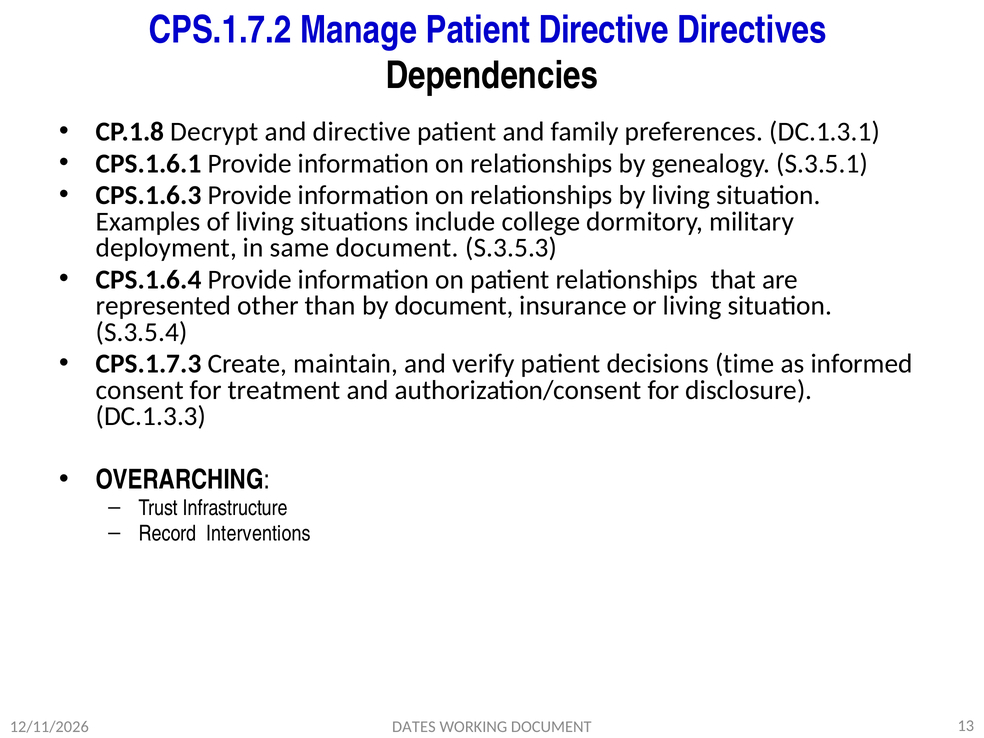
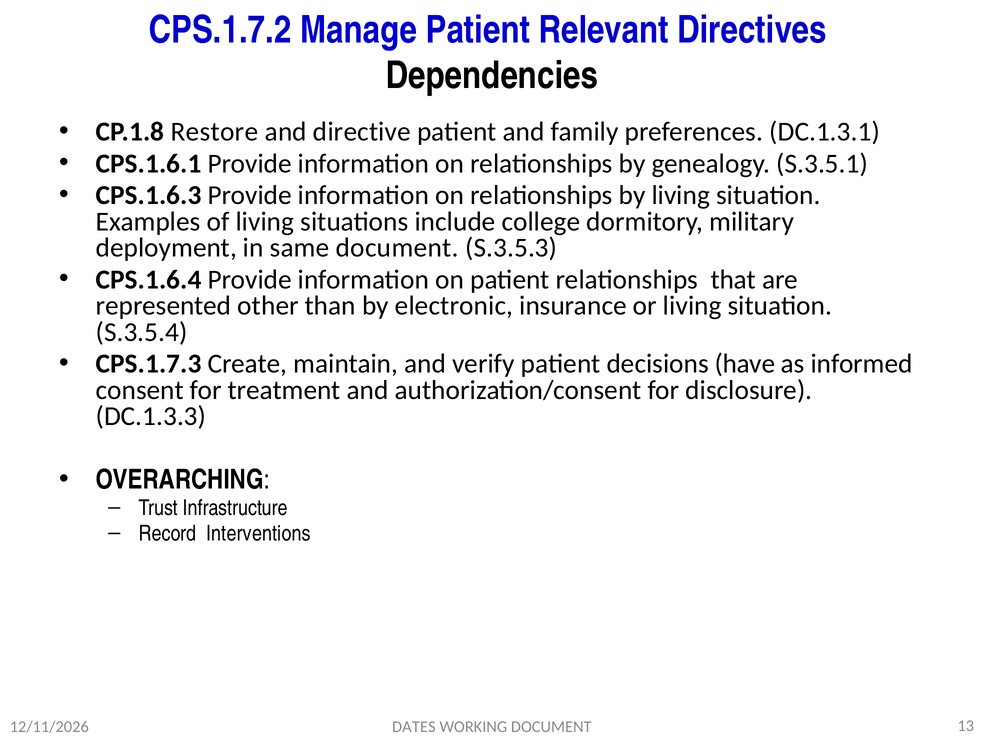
Patient Directive: Directive -> Relevant (604, 30)
Decrypt: Decrypt -> Restore (214, 132)
by document: document -> electronic (454, 306)
time: time -> have (745, 364)
